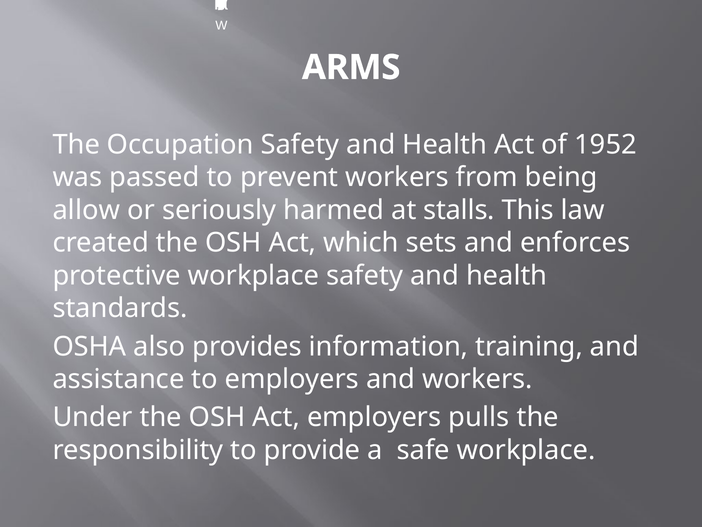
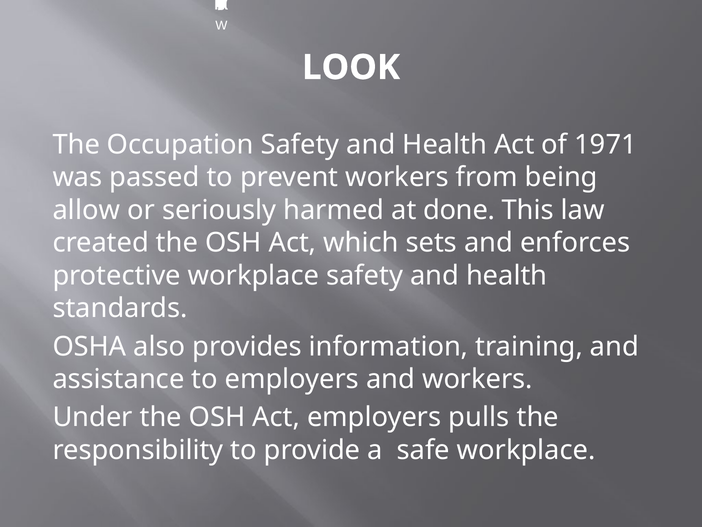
ARMS: ARMS -> LOOK (351, 67)
1952: 1952 -> 1971 (606, 145)
stalls: stalls -> done (459, 210)
